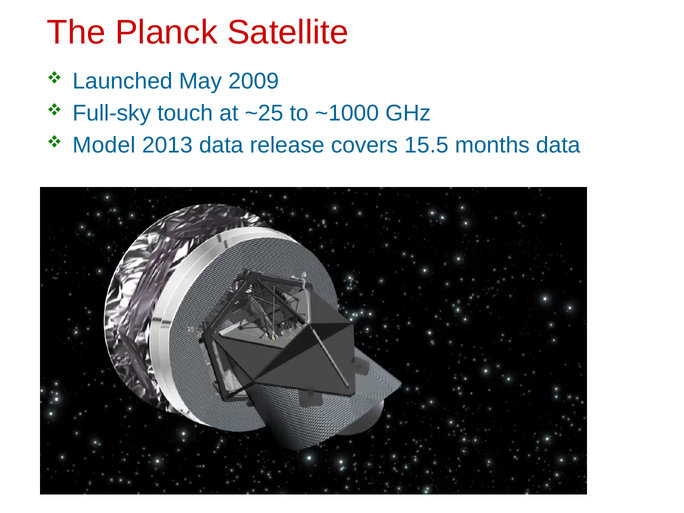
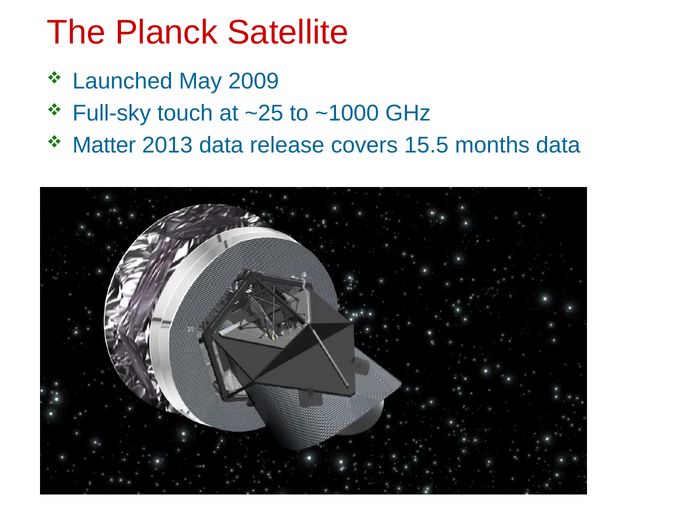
Model: Model -> Matter (104, 145)
